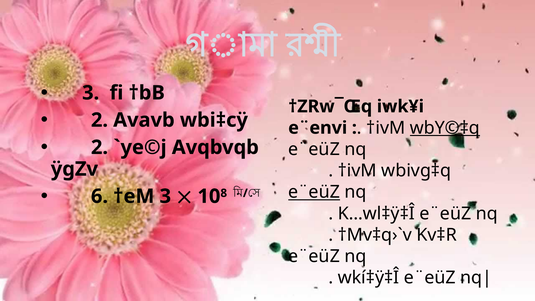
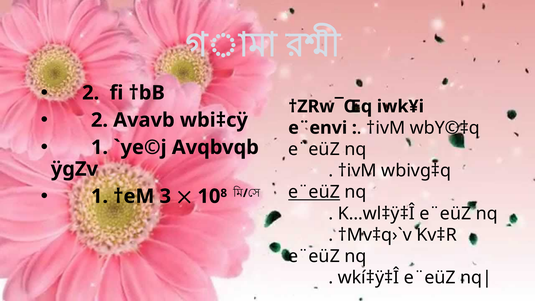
3: 3 -> 2 (91, 93)
wbY©‡q underline: present -> none (445, 128)
2: 2 -> 1 (99, 147)
6: 6 -> 1 (99, 196)
